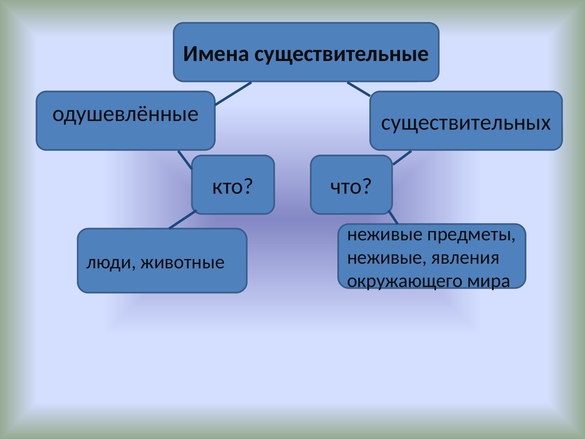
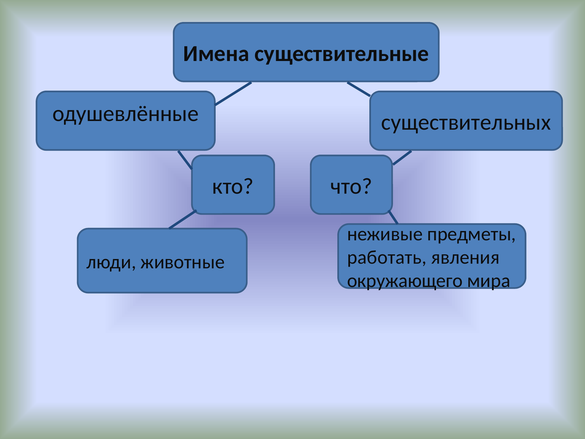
неживые: неживые -> работать (387, 257)
